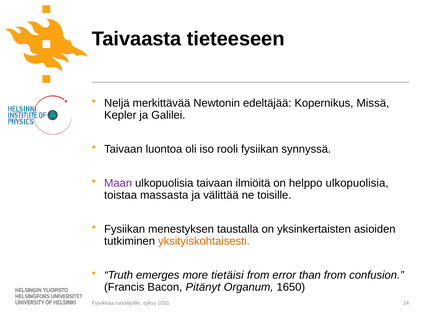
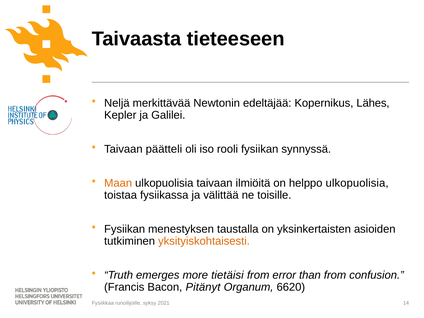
Missä: Missä -> Lähes (373, 103)
luontoa: luontoa -> päätteli (164, 149)
Maan colour: purple -> orange (118, 183)
massasta: massasta -> fysiikassa (164, 195)
1650: 1650 -> 6620 (291, 287)
